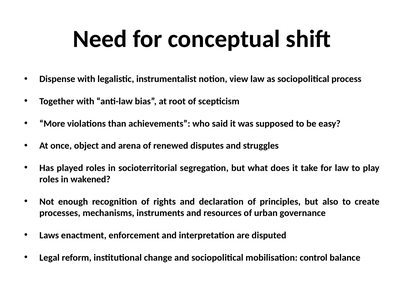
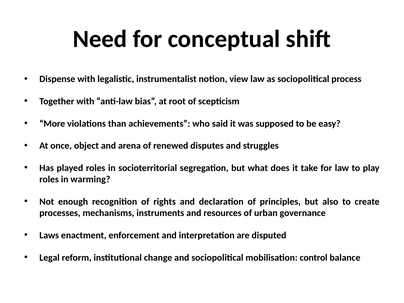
wakened: wakened -> warming (90, 179)
